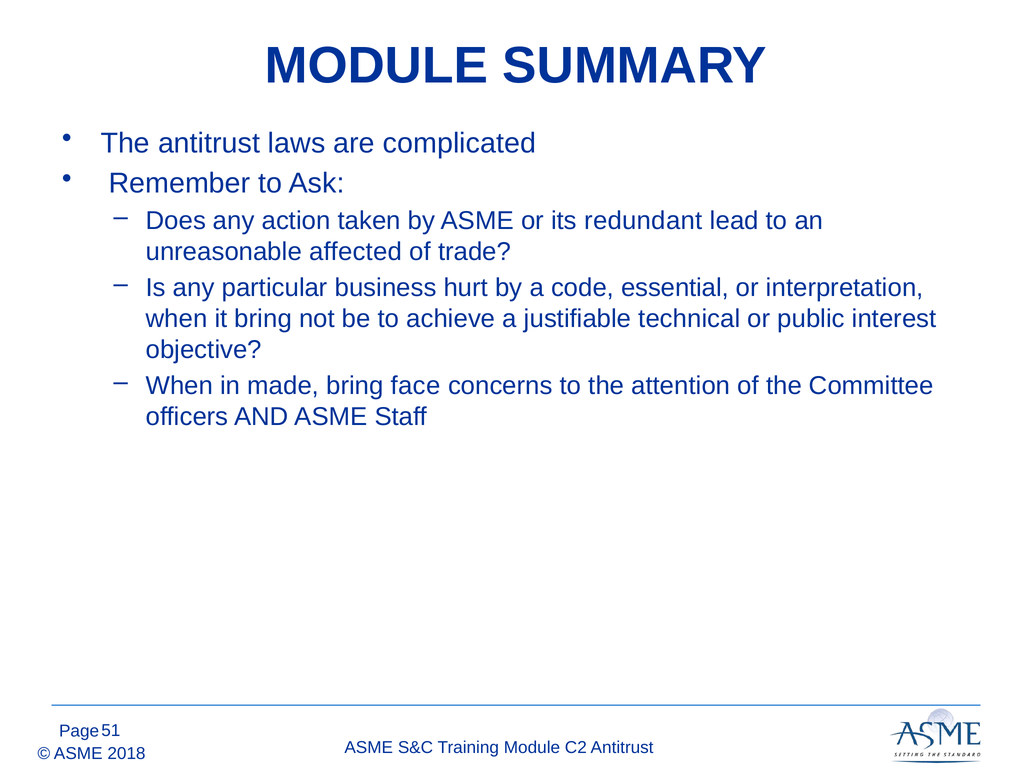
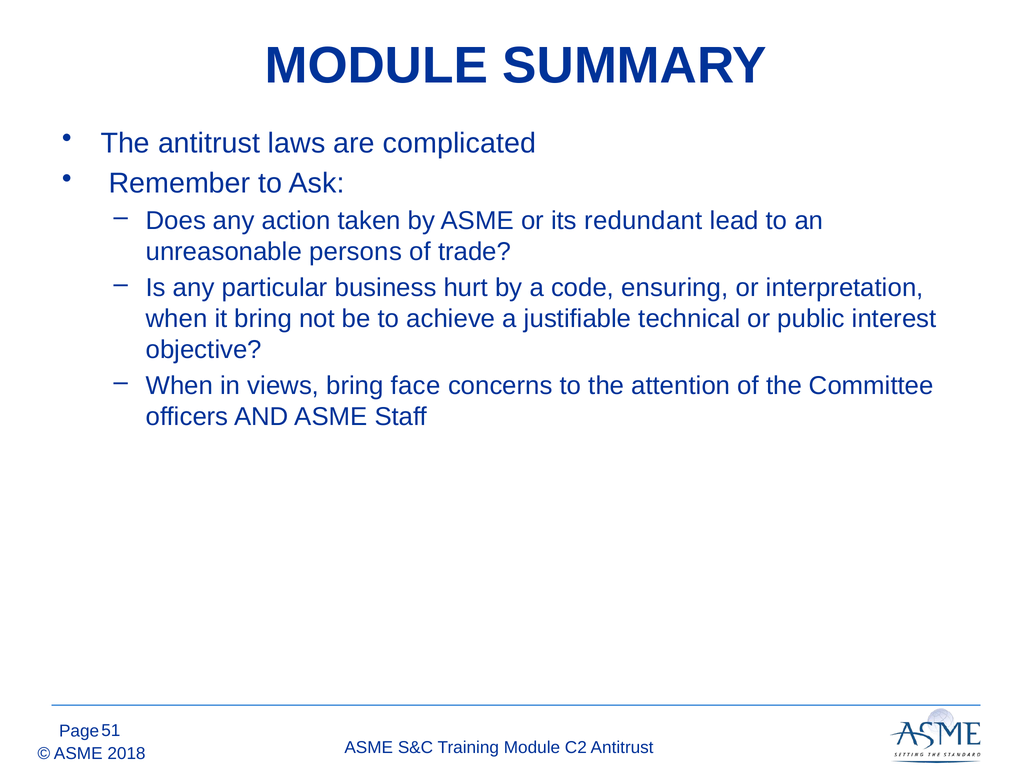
affected: affected -> persons (355, 252)
essential: essential -> ensuring (675, 288)
made: made -> views (283, 386)
